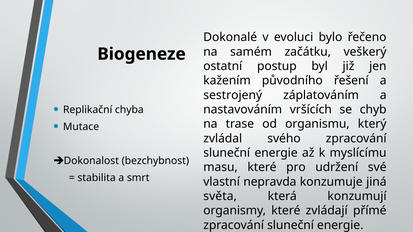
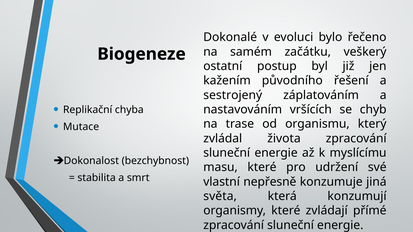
svého: svého -> života (284, 139)
nepravda: nepravda -> nepřesně (270, 182)
